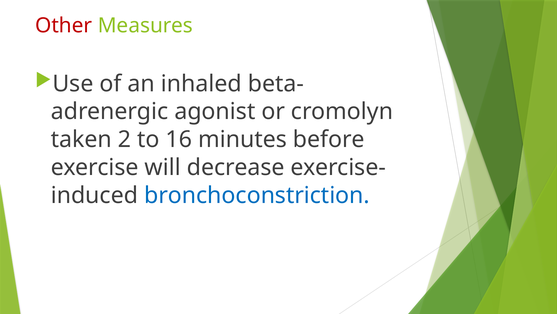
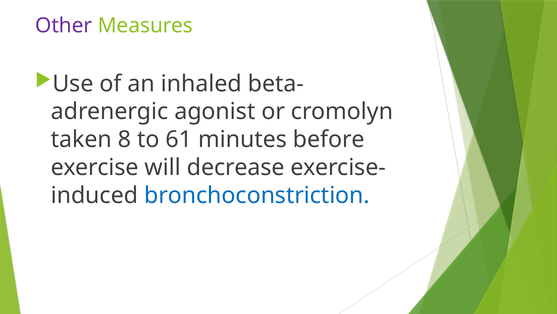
Other colour: red -> purple (64, 25)
2: 2 -> 8 (125, 139)
16: 16 -> 61 (179, 139)
